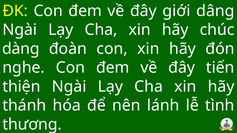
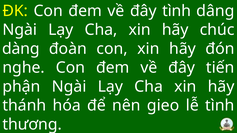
đây giới: giới -> tình (177, 11)
thiện: thiện -> phận (21, 87)
lánh: lánh -> gieo (163, 106)
